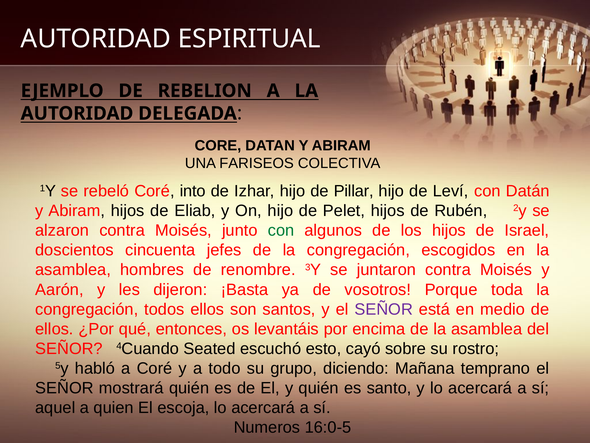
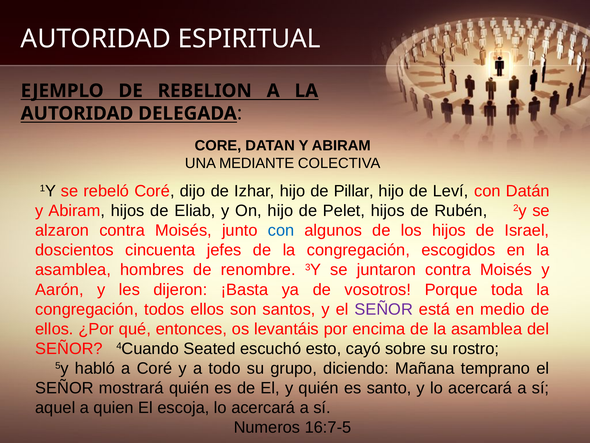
FARISEOS: FARISEOS -> MEDIANTE (257, 163)
into: into -> dijo (193, 191)
con colour: green -> blue (281, 230)
16:0-5: 16:0-5 -> 16:7-5 (328, 427)
